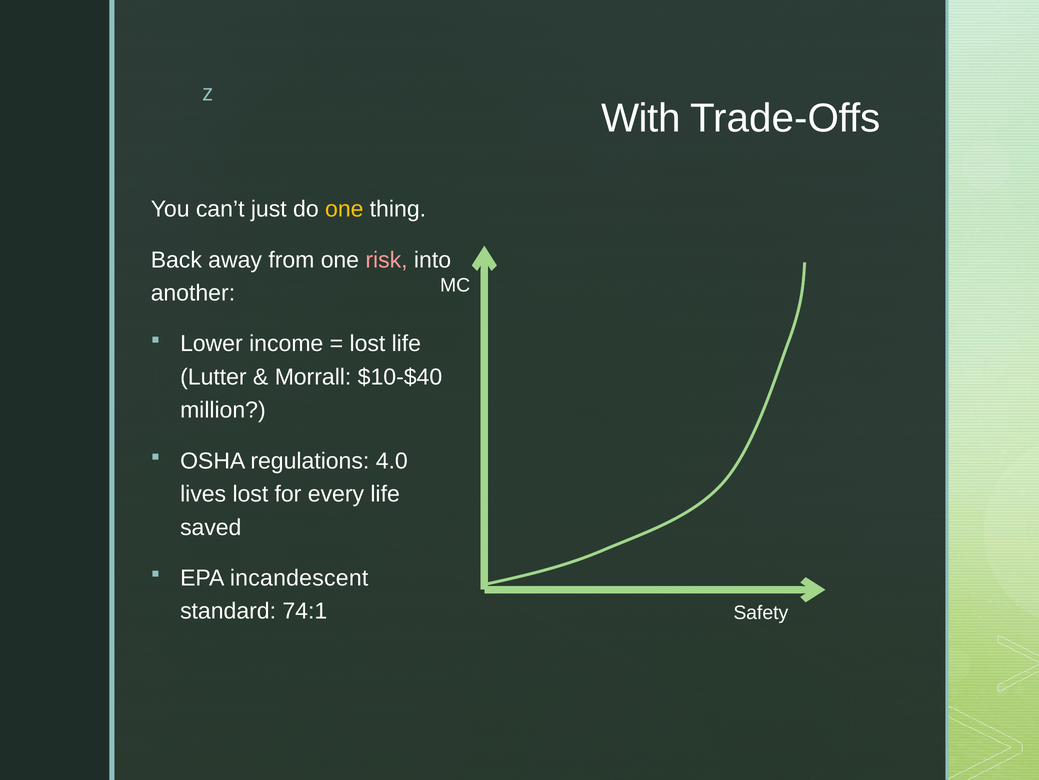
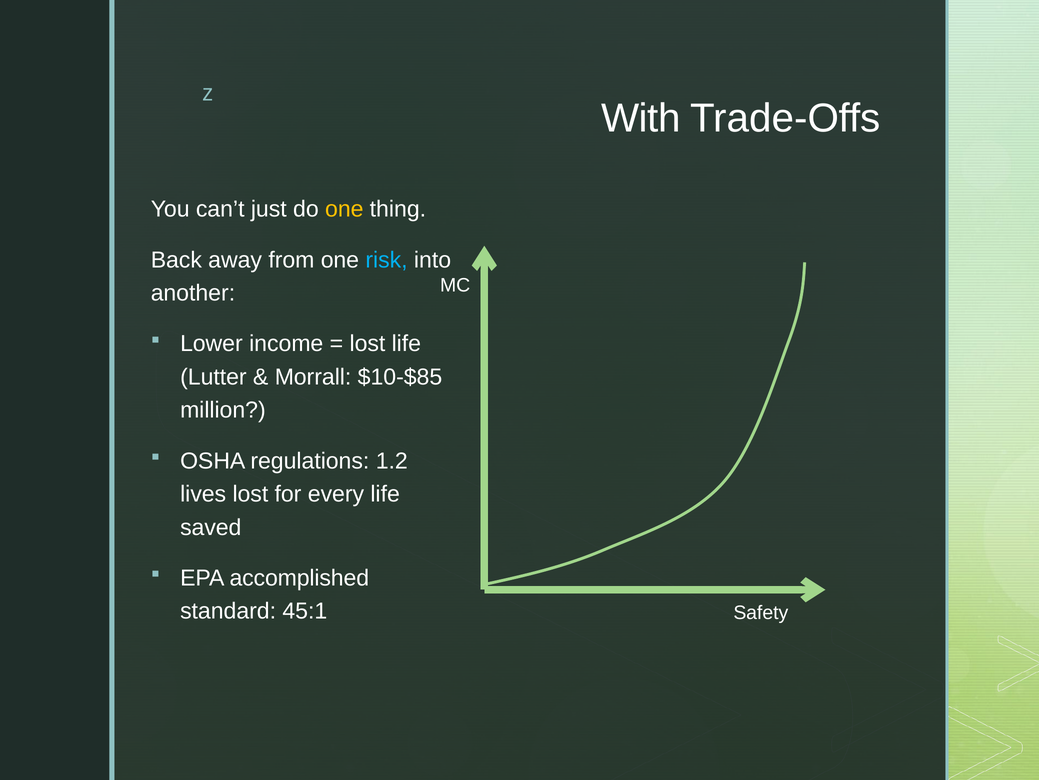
risk colour: pink -> light blue (387, 260)
$10-$40: $10-$40 -> $10-$85 (400, 377)
4.0: 4.0 -> 1.2 (392, 460)
incandescent: incandescent -> accomplished (299, 577)
74:1: 74:1 -> 45:1 (305, 611)
